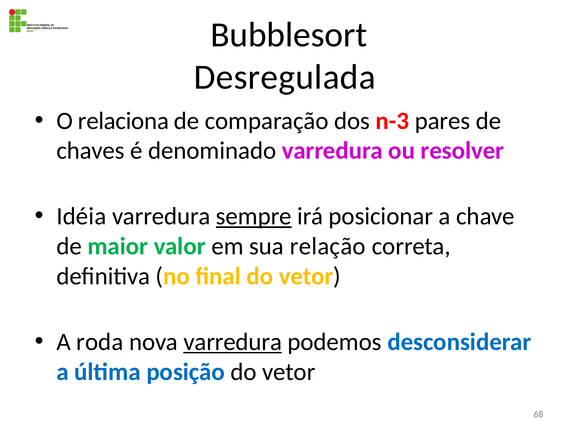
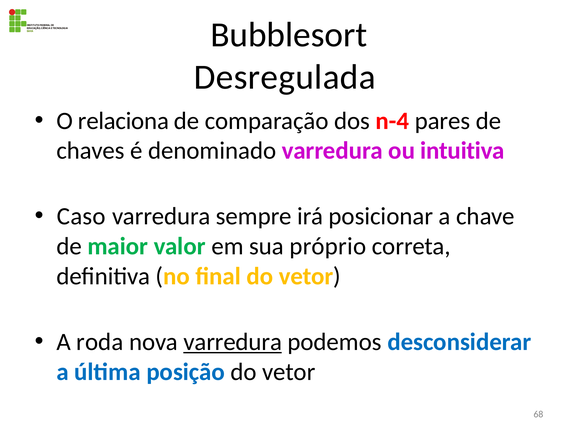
n-3: n-3 -> n-4 (392, 121)
resolver: resolver -> intuitiva (462, 151)
Idéia: Idéia -> Caso (81, 216)
sempre underline: present -> none (254, 216)
relação: relação -> próprio (328, 246)
